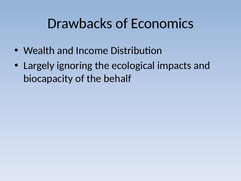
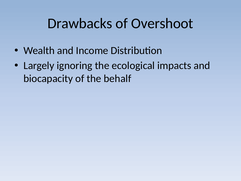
Economics: Economics -> Overshoot (162, 23)
